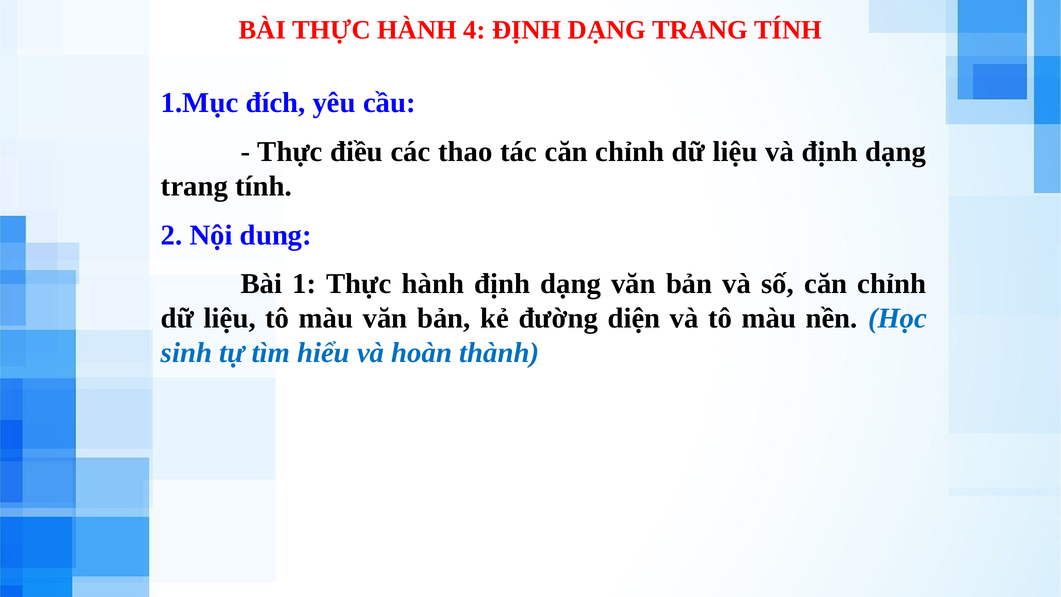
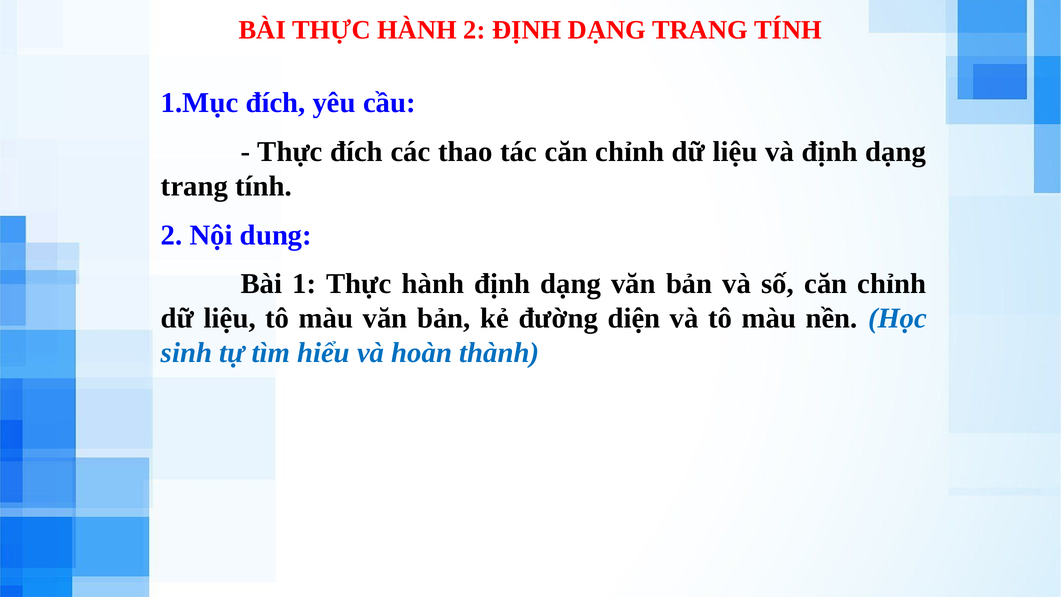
HÀNH 4: 4 -> 2 (474, 30)
Thực điều: điều -> đích (357, 152)
